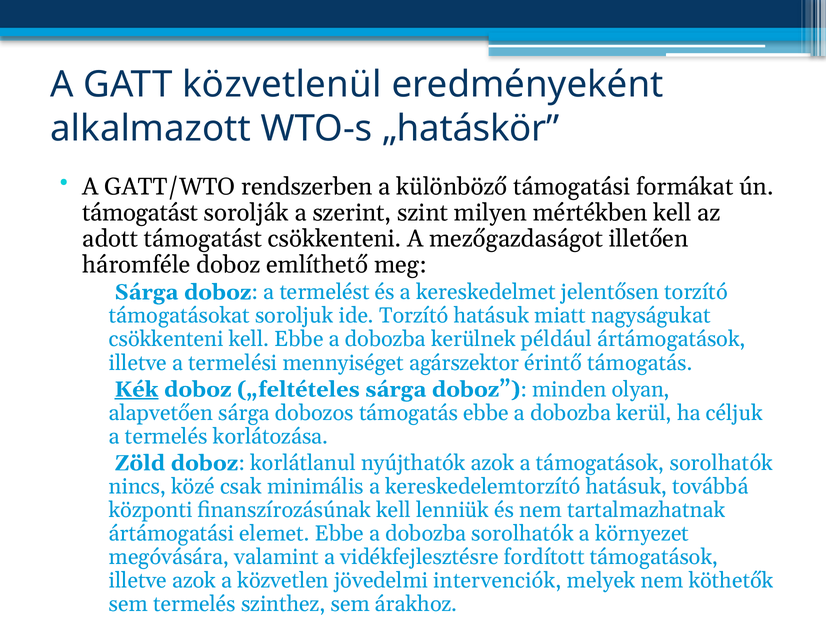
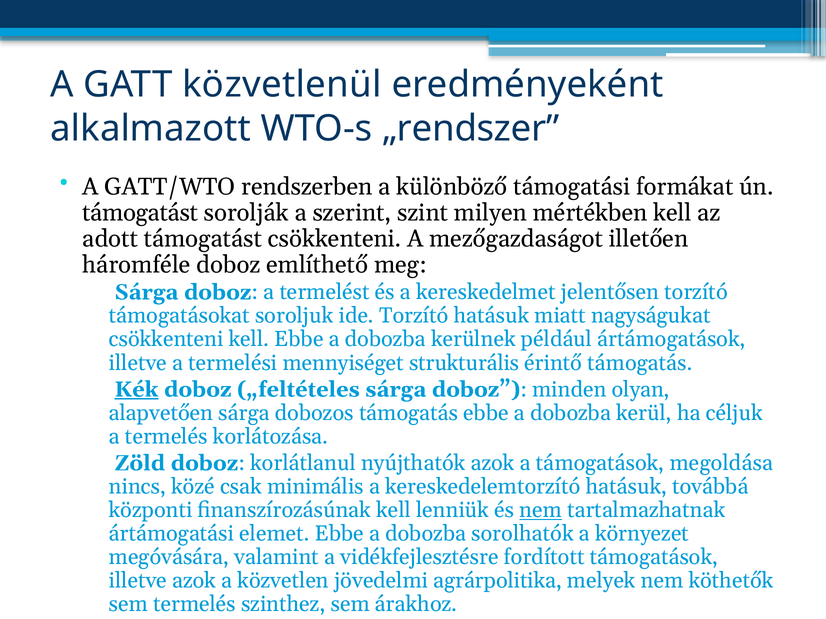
„hatáskör: „hatáskör -> „rendszer (471, 129)
agárszektor: agárszektor -> strukturális (464, 363)
támogatások sorolhatók: sorolhatók -> megoldása (721, 463)
nem underline: none -> present (541, 511)
intervenciók: intervenciók -> agrárpolitika (498, 581)
